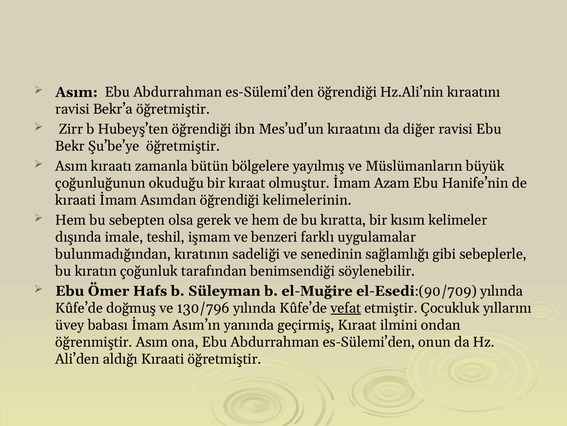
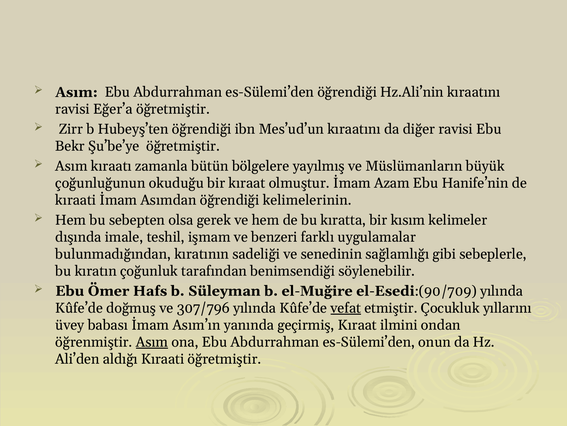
Bekr’a: Bekr’a -> Eğer’a (113, 109)
130/796: 130/796 -> 307/796 (203, 308)
Asım underline: none -> present (152, 342)
